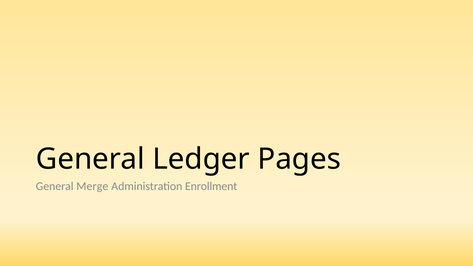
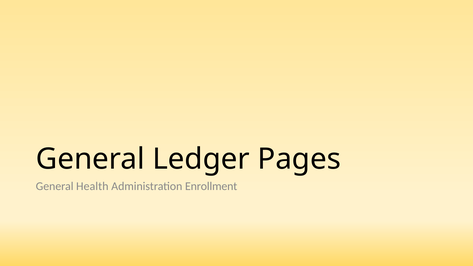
Merge: Merge -> Health (92, 186)
